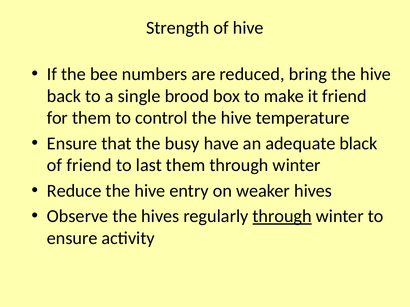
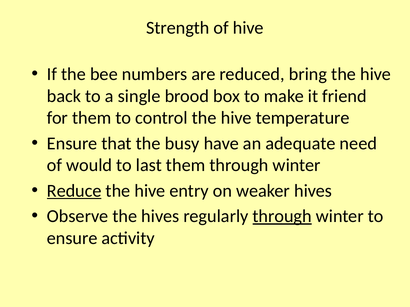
black: black -> need (358, 144)
of friend: friend -> would (89, 166)
Reduce underline: none -> present (74, 191)
